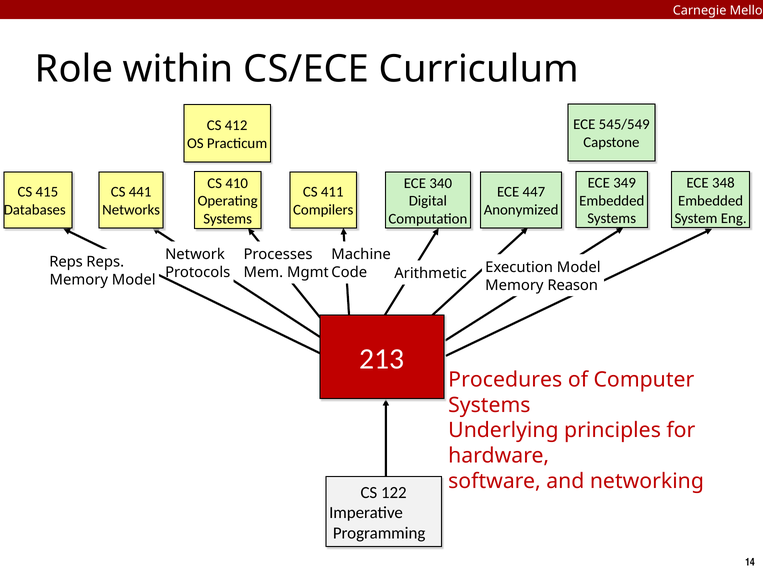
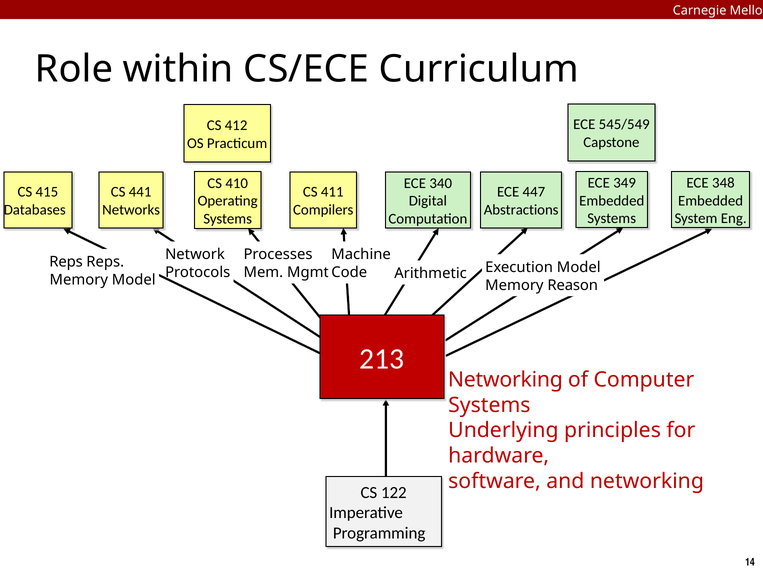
Anonymized: Anonymized -> Abstractions (521, 210)
Procedures: Procedures -> Networking (505, 380)
